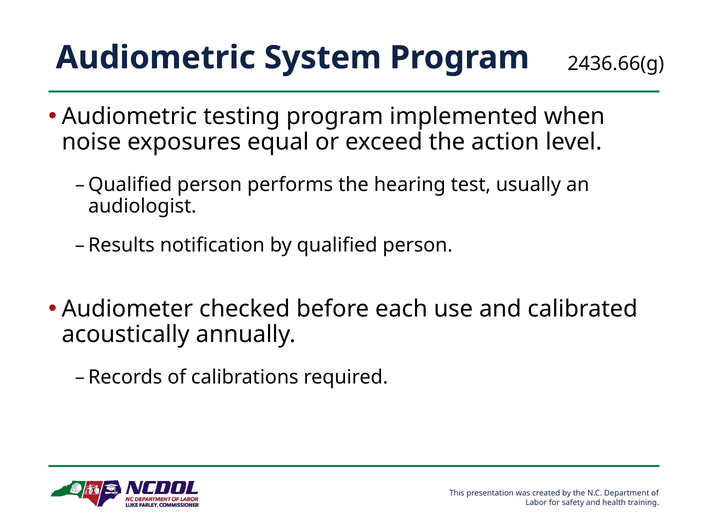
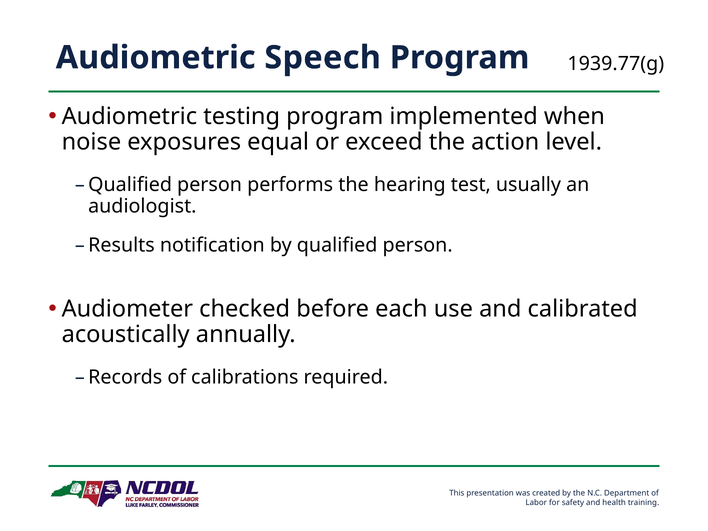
System: System -> Speech (323, 58)
2436.66(g: 2436.66(g -> 1939.77(g (616, 64)
